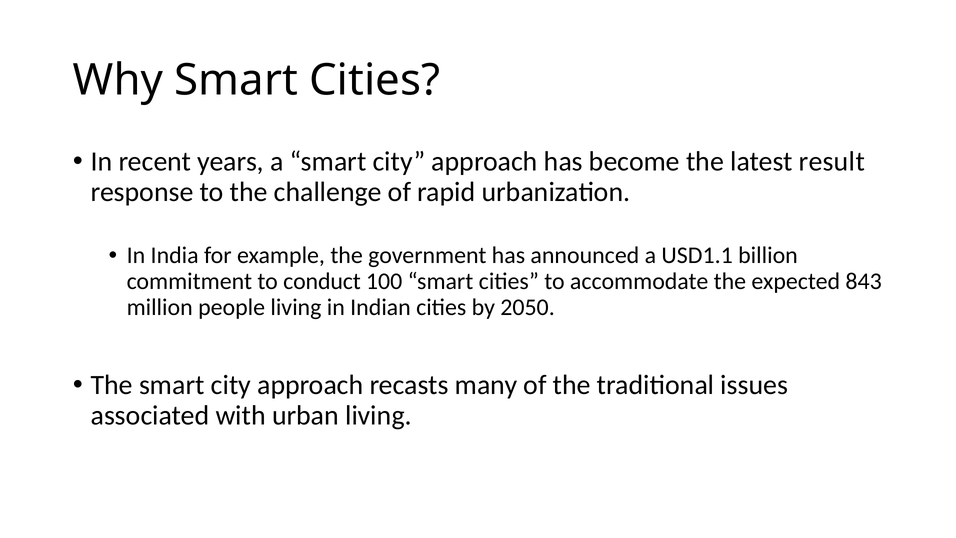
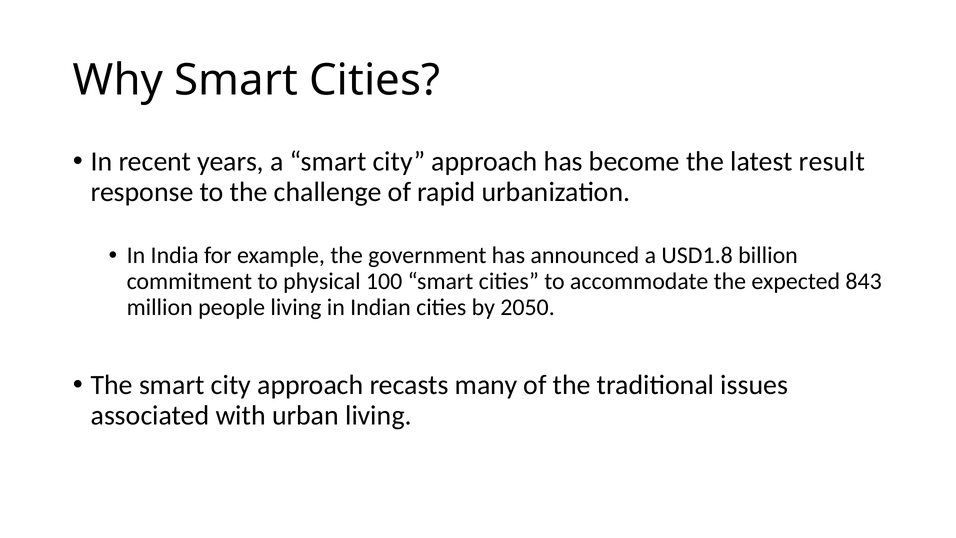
USD1.1: USD1.1 -> USD1.8 (697, 255)
conduct: conduct -> physical (322, 281)
